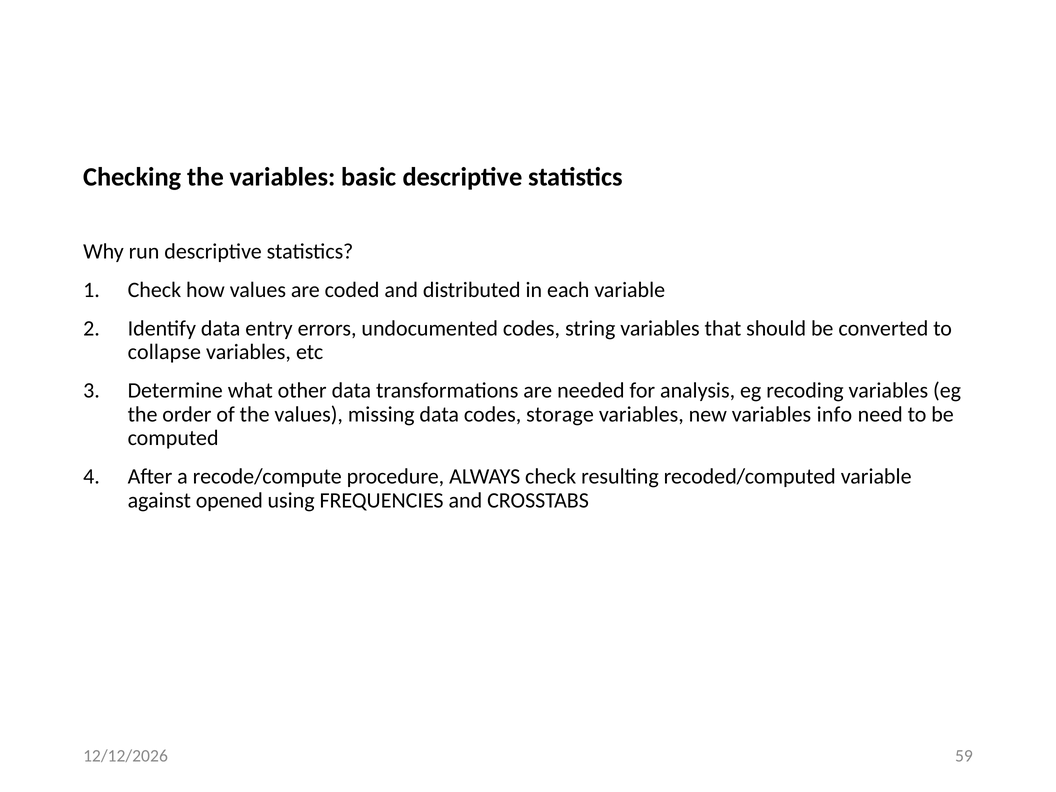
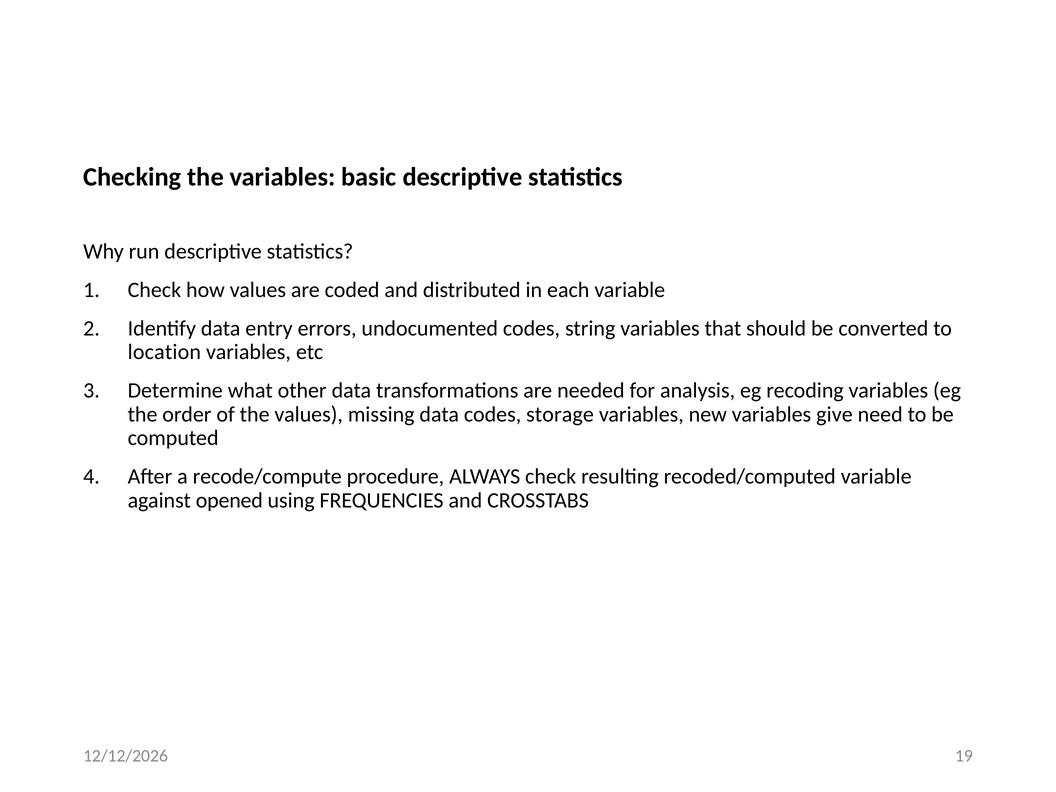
collapse: collapse -> location (164, 352)
info: info -> give (834, 414)
59: 59 -> 19 (964, 756)
